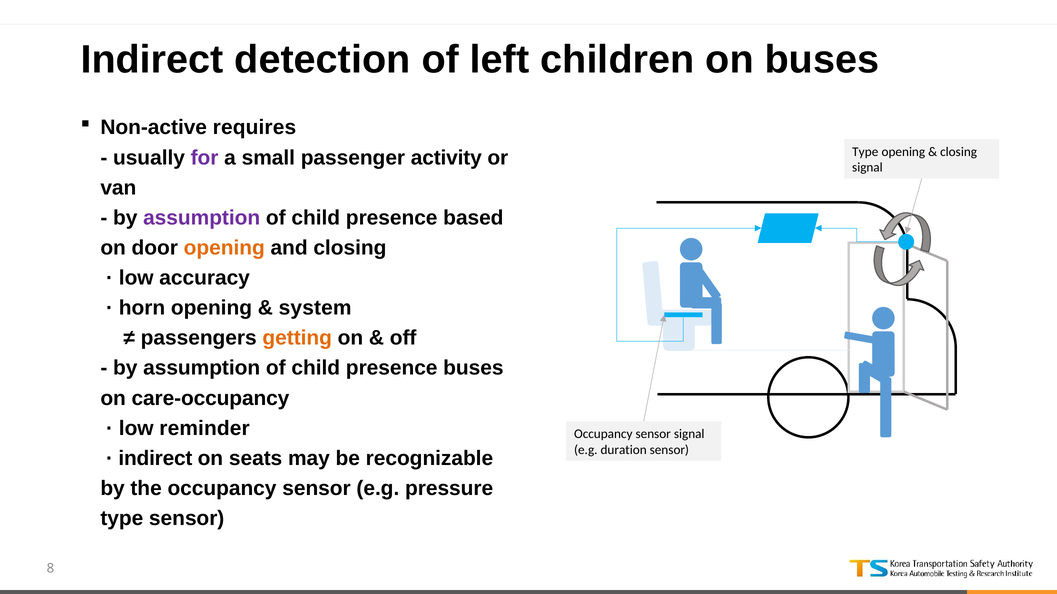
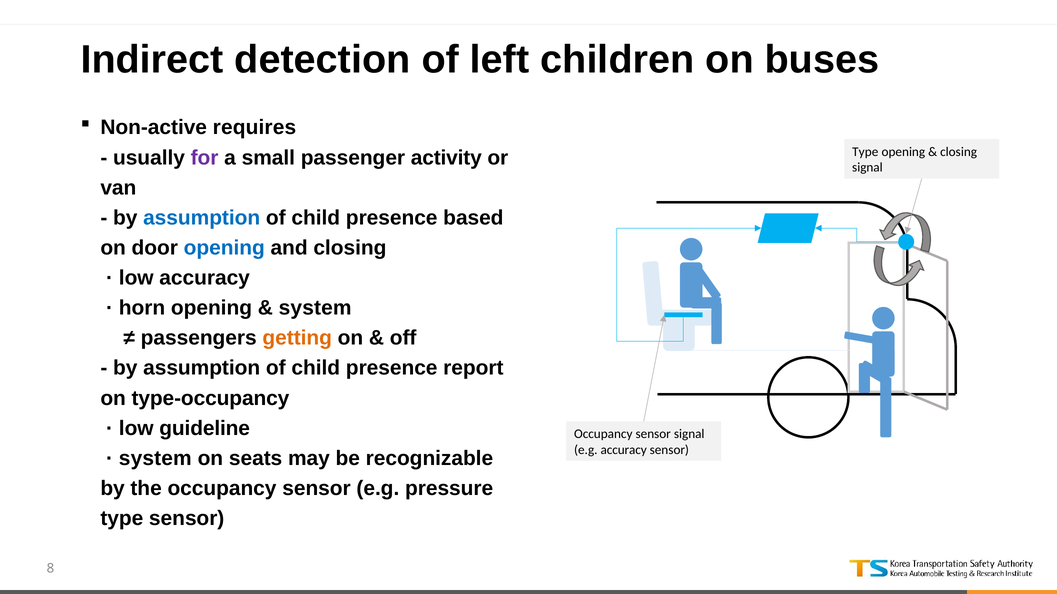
assumption colour: purple -> blue (202, 218)
opening colour: orange -> blue (224, 248)
presence buses: buses -> report (473, 368)
care-occupancy: care-occupancy -> type-occupancy (210, 398)
reminder: reminder -> guideline (205, 429)
e.g duration: duration -> accuracy (624, 450)
indirect: indirect -> system (155, 459)
